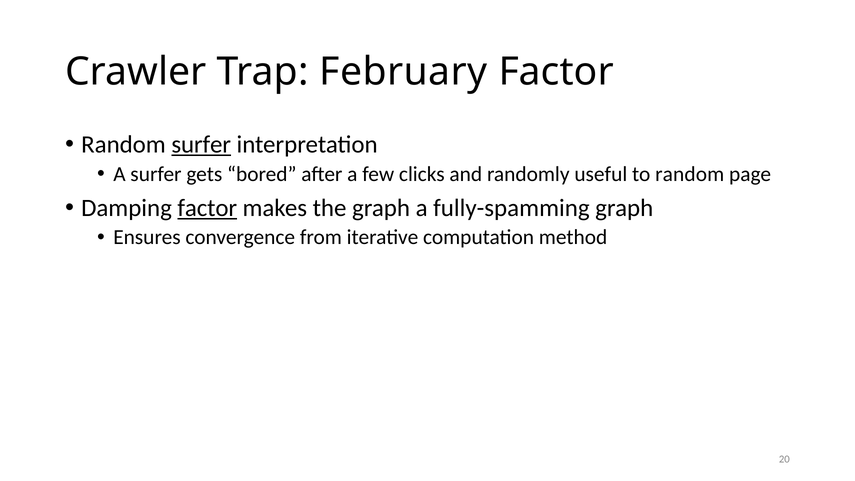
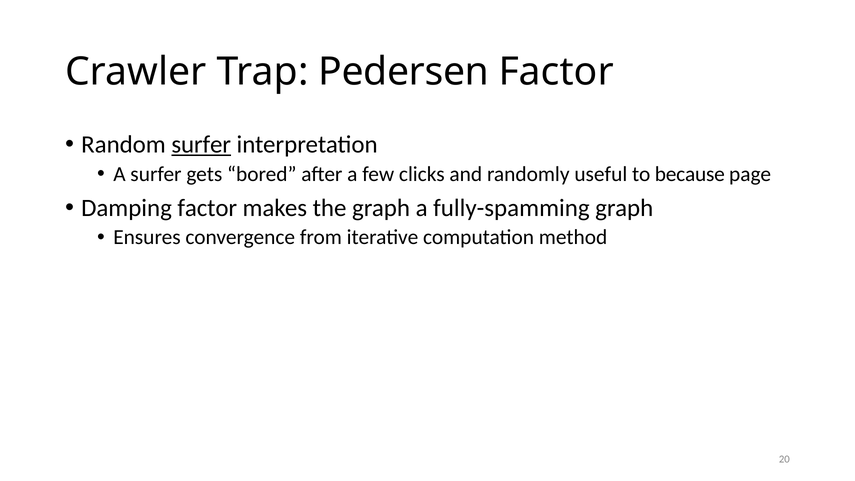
February: February -> Pedersen (404, 72)
to random: random -> because (690, 174)
factor underline: present -> none (207, 208)
